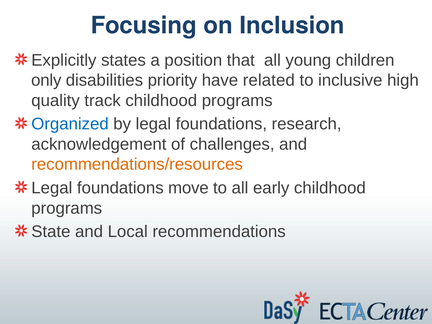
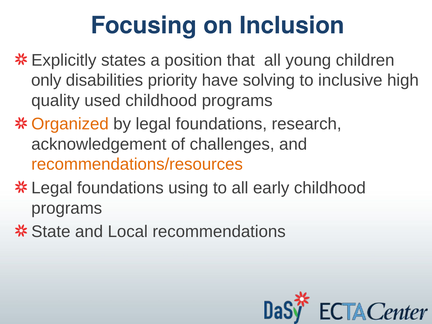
related: related -> solving (269, 80)
track: track -> used (103, 101)
Organized colour: blue -> orange (70, 124)
move: move -> using (188, 188)
